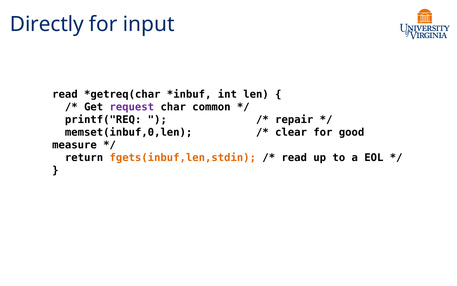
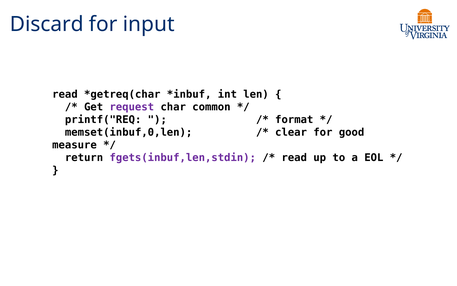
Directly: Directly -> Discard (47, 24)
repair: repair -> format (294, 119)
fgets(inbuf,len,stdin colour: orange -> purple (183, 157)
